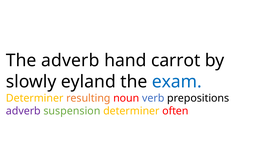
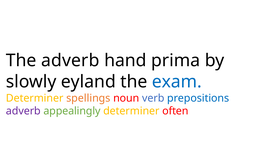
carrot: carrot -> prima (176, 60)
resulting: resulting -> spellings (88, 98)
prepositions colour: black -> blue (198, 98)
suspension: suspension -> appealingly (72, 110)
